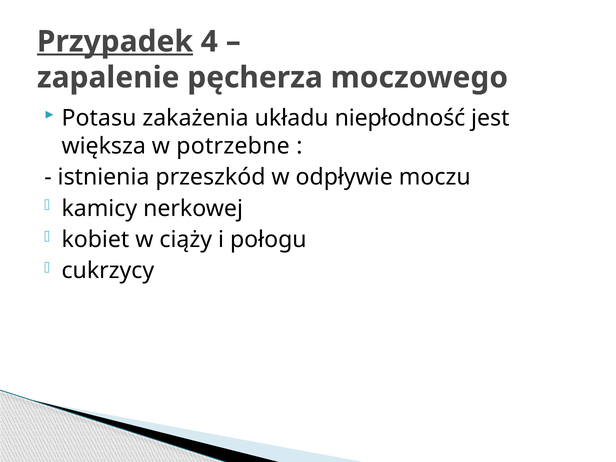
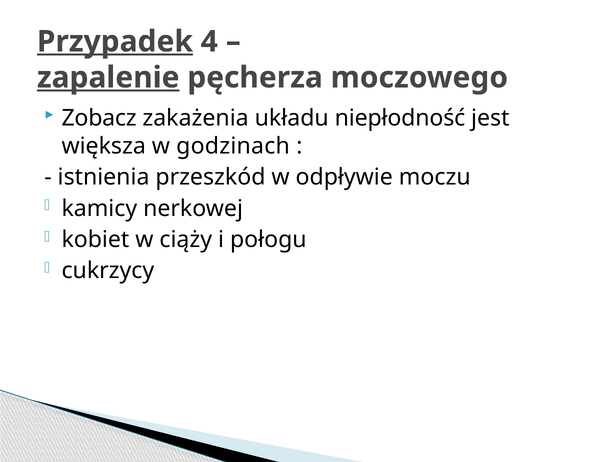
zapalenie underline: none -> present (108, 78)
Potasu: Potasu -> Zobacz (99, 118)
potrzebne: potrzebne -> godzinach (233, 146)
